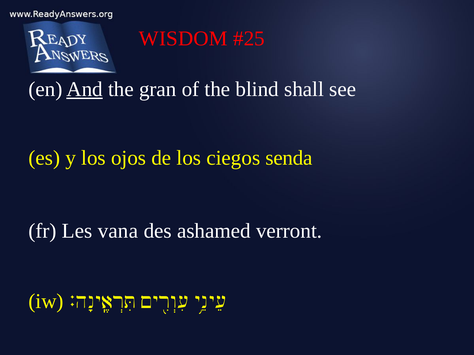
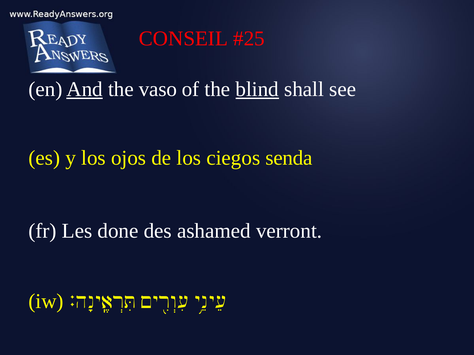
WISDOM: WISDOM -> CONSEIL (183, 39)
gran: gran -> vaso (158, 90)
blind underline: none -> present (257, 90)
vana: vana -> done (118, 231)
